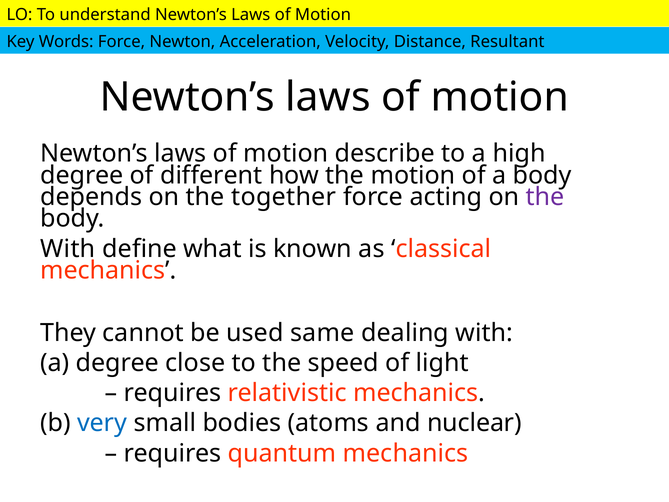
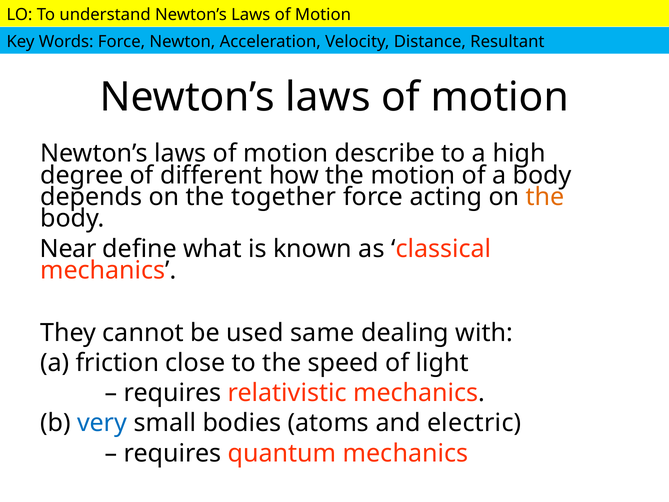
the colour: purple -> orange (545, 197)
With: With -> Near (68, 249)
a degree: degree -> friction (117, 363)
nuclear: nuclear -> electric (474, 423)
